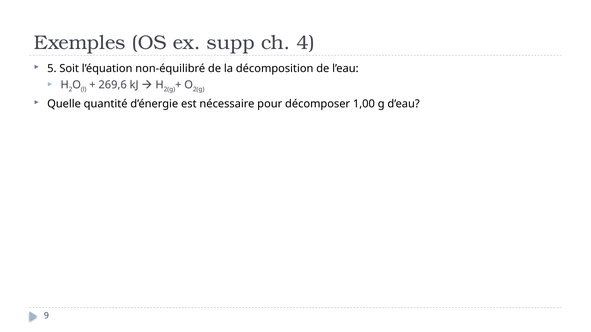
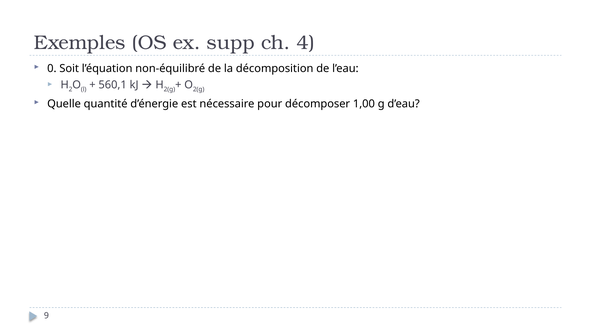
5: 5 -> 0 (52, 69)
269,6: 269,6 -> 560,1 (113, 85)
